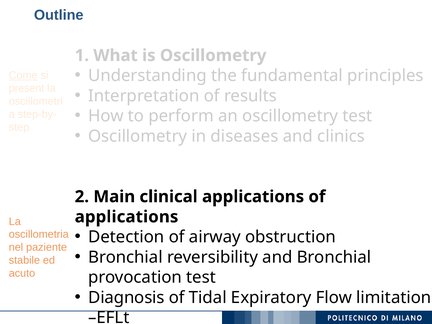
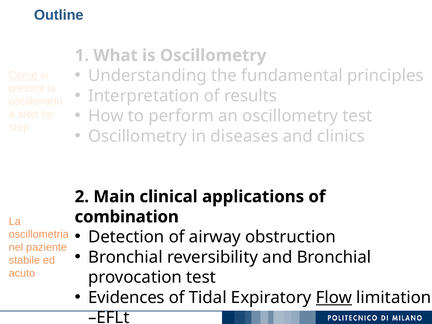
applications: applications -> combination (127, 217)
Diagnosis: Diagnosis -> Evidences (126, 298)
Flow underline: none -> present (334, 298)
